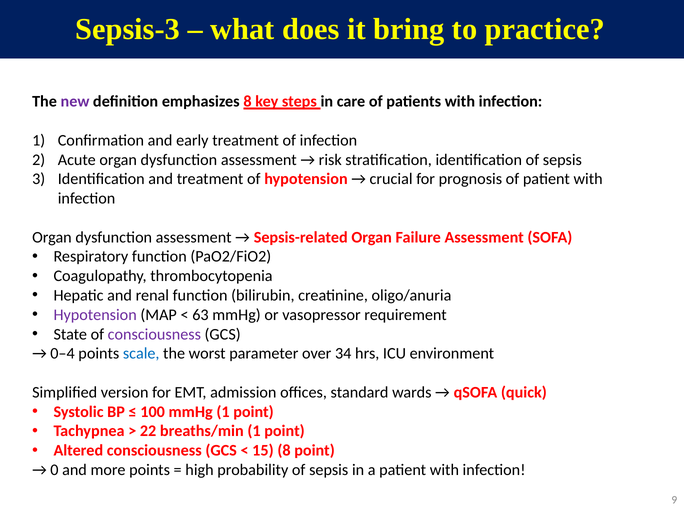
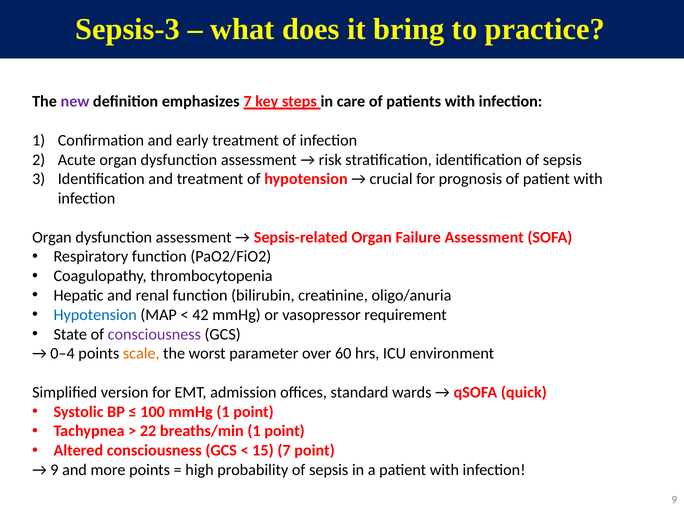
emphasizes 8: 8 -> 7 (248, 102)
Hypotension colour: purple -> blue (95, 315)
63: 63 -> 42 (200, 315)
scale colour: blue -> orange (141, 354)
34: 34 -> 60 (343, 354)
15 8: 8 -> 7 (284, 451)
0: 0 -> 9 (54, 470)
